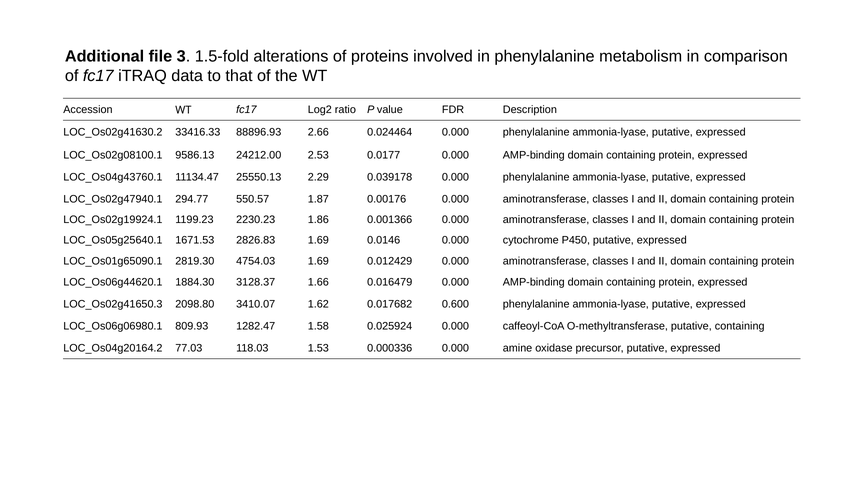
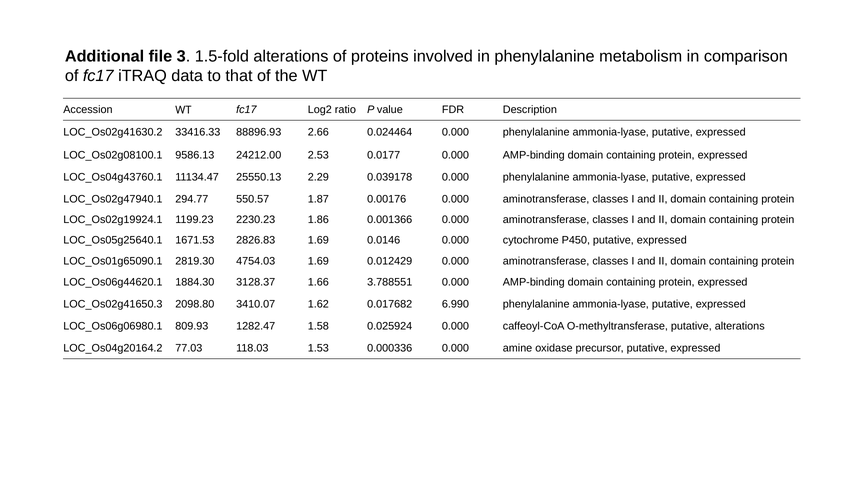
0.016479: 0.016479 -> 3.788551 (390, 282)
0.600: 0.600 -> 6.990 (455, 304)
putative containing: containing -> alterations (740, 326)
